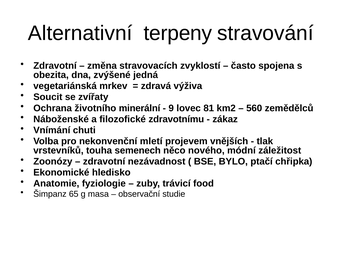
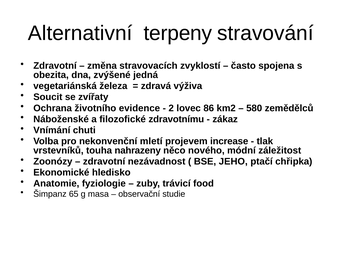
mrkev: mrkev -> železa (113, 86)
minerální: minerální -> evidence (139, 108)
9: 9 -> 2 (171, 108)
81: 81 -> 86 (209, 108)
560: 560 -> 580 (254, 108)
vnějších: vnějších -> increase (229, 141)
semenech: semenech -> nahrazeny (138, 150)
BYLO: BYLO -> JEHO (233, 161)
